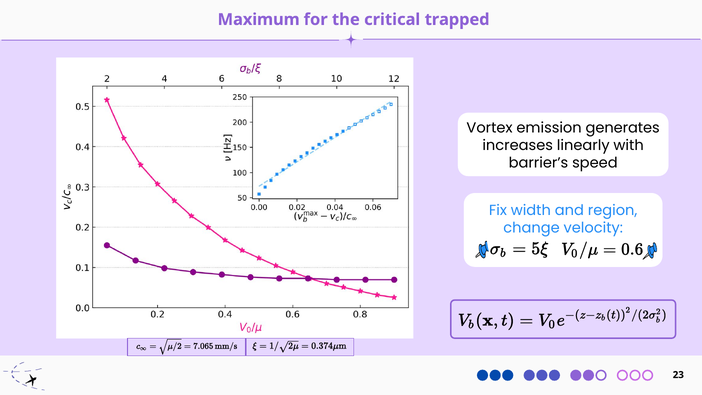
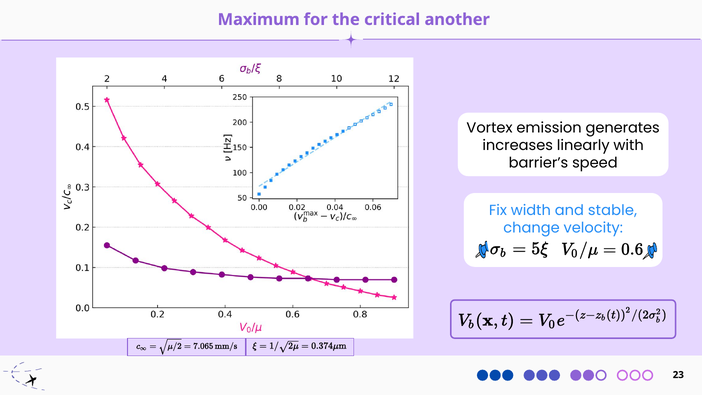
trapped: trapped -> another (457, 20)
region: region -> stable (613, 211)
